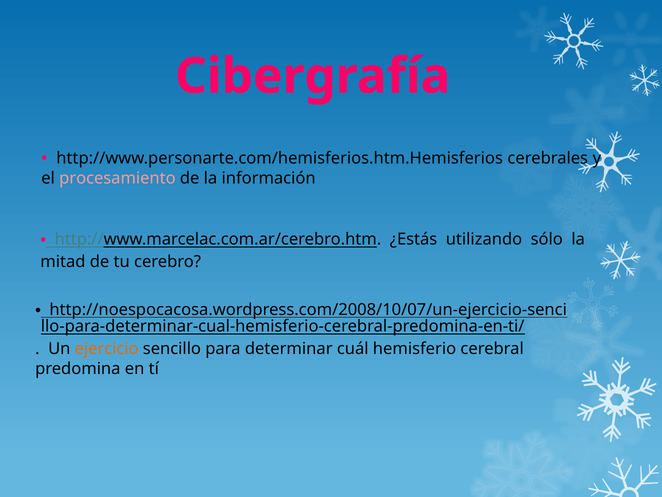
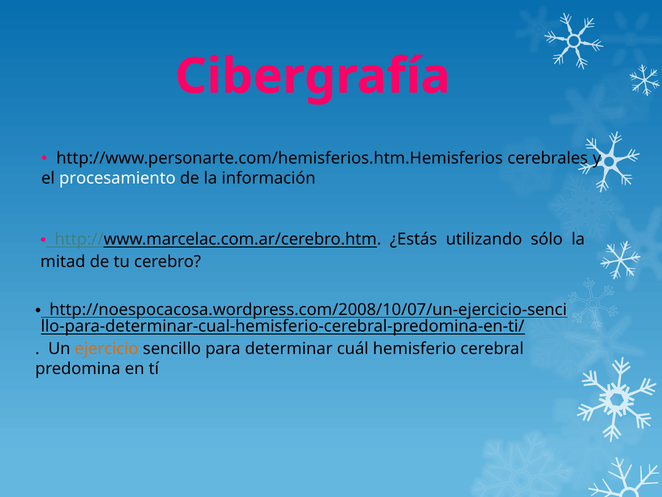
procesamiento colour: pink -> white (117, 178)
